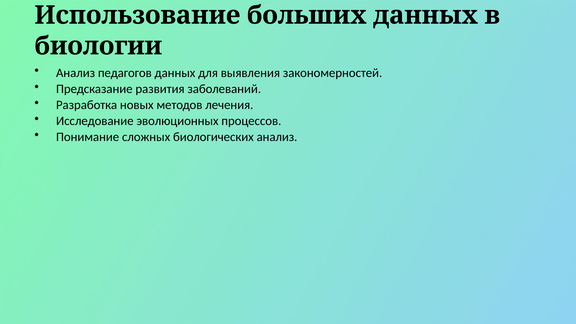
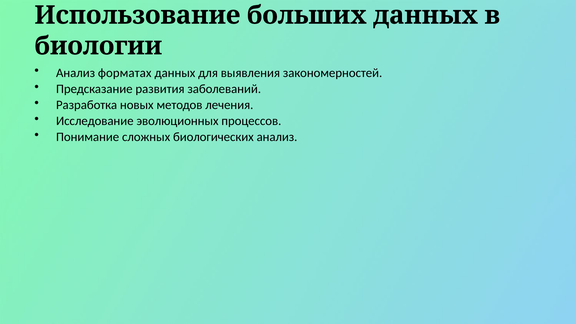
педагогов: педагогов -> форматах (125, 73)
